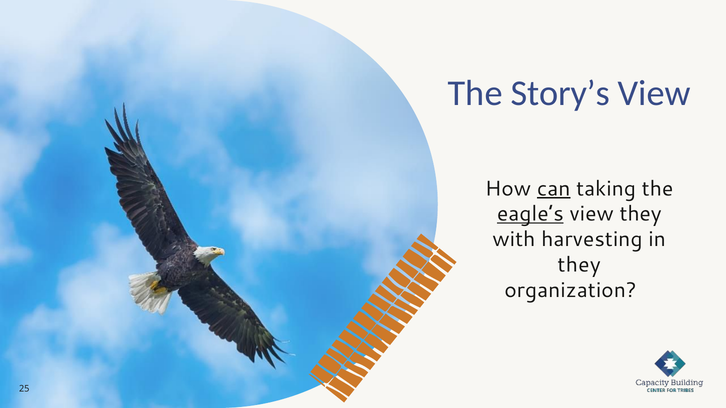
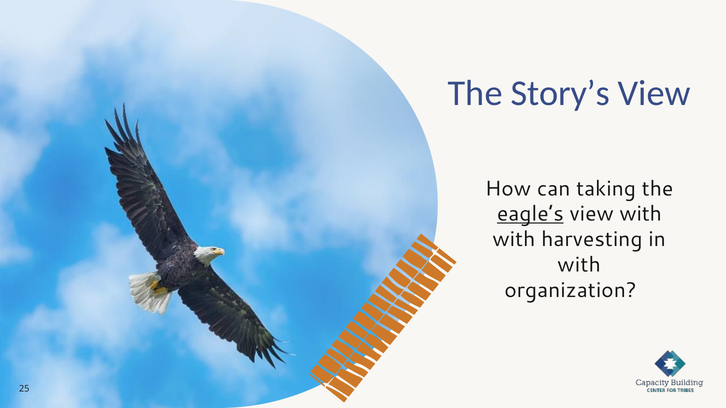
can underline: present -> none (554, 189)
view they: they -> with (641, 214)
they: they -> with (579, 265)
